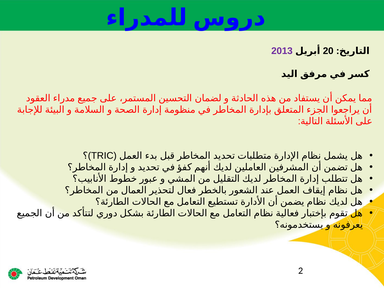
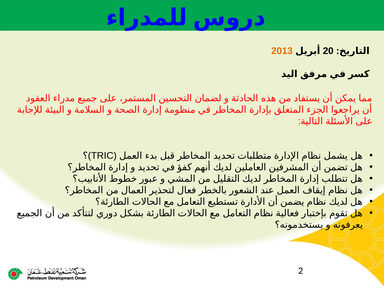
2013 colour: purple -> orange (282, 51)
